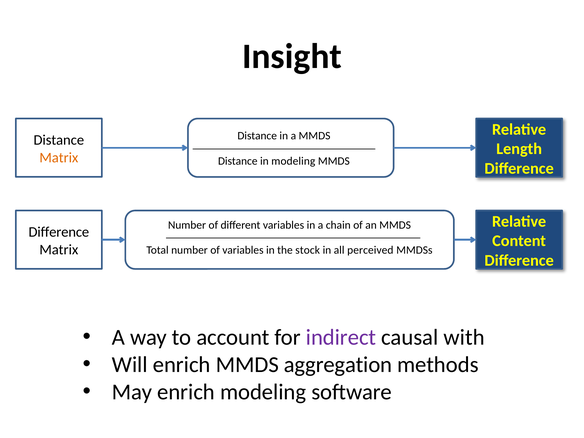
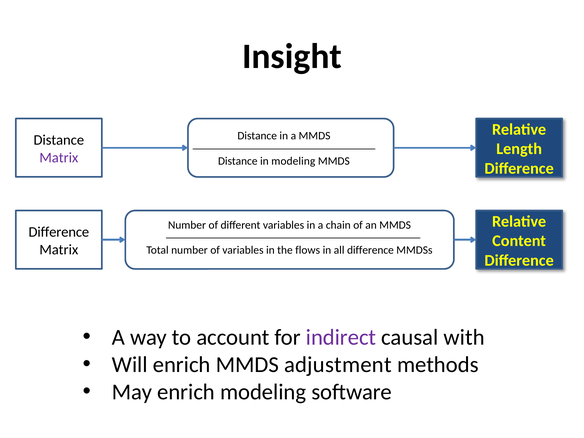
Matrix colour: orange -> purple (59, 158)
stock: stock -> flows (308, 250)
all perceived: perceived -> difference (370, 250)
aggregation: aggregation -> adjustment (338, 365)
